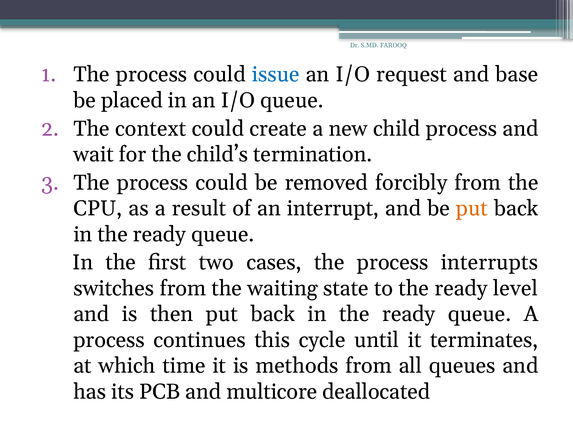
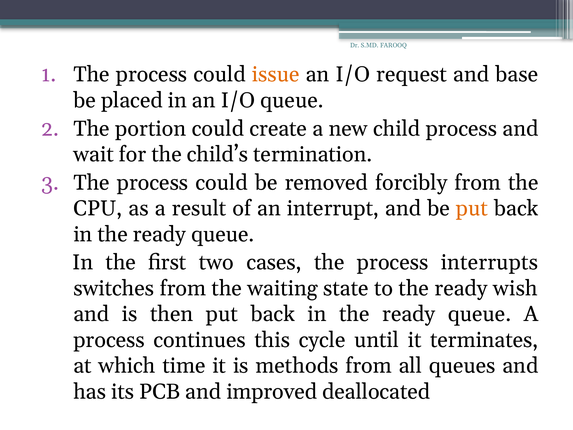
issue colour: blue -> orange (276, 75)
context: context -> portion (151, 129)
level: level -> wish (516, 288)
multicore: multicore -> improved (272, 391)
